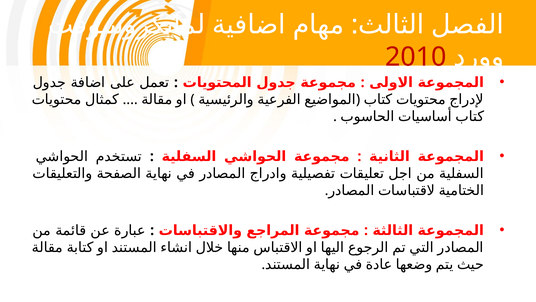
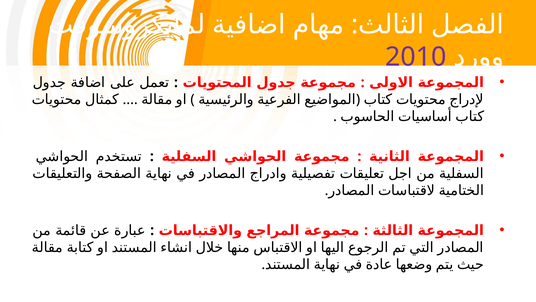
2010 colour: red -> purple (416, 57)
